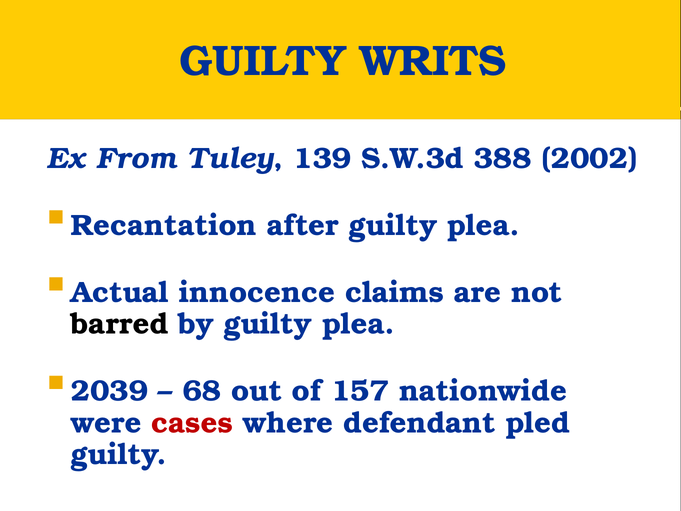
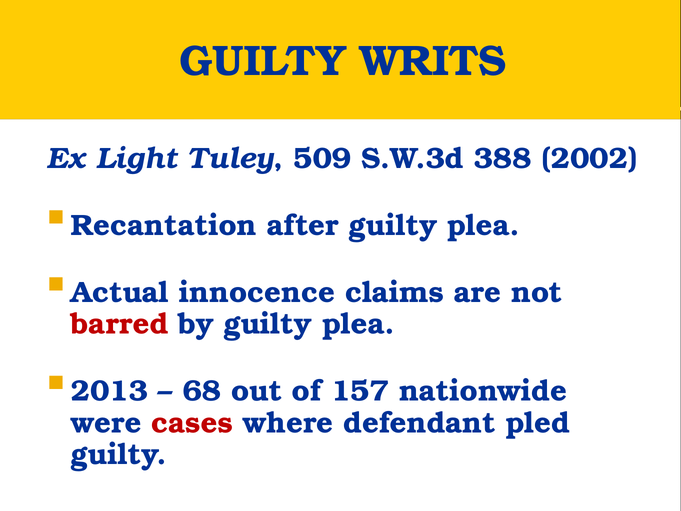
From: From -> Light (137, 159)
139: 139 -> 509 (322, 159)
barred colour: black -> red (120, 324)
2039: 2039 -> 2013 (109, 391)
